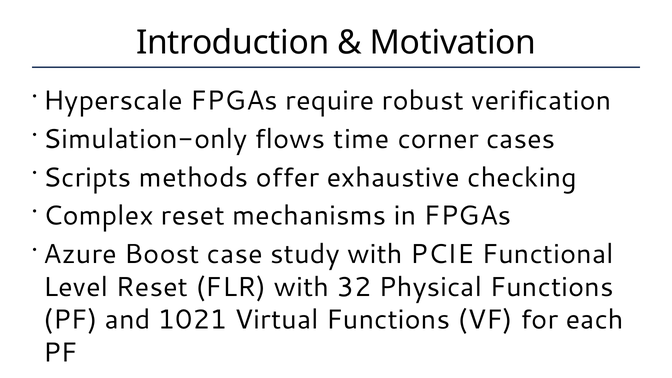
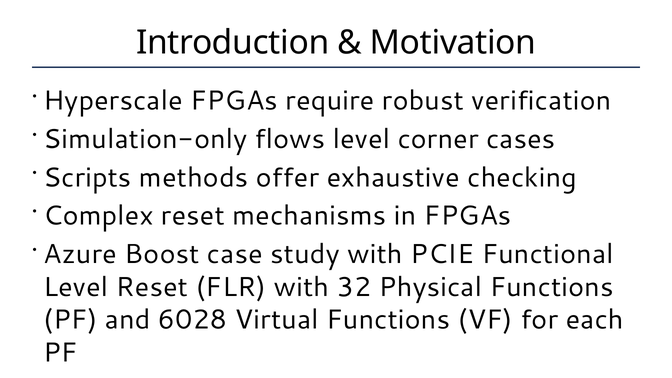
flows time: time -> level (362, 139)
1021: 1021 -> 6028 (193, 320)
